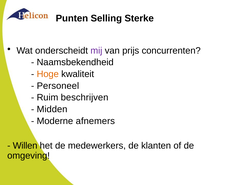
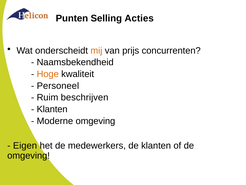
Sterke: Sterke -> Acties (139, 18)
mij colour: purple -> orange (96, 50)
Midden: Midden -> Klanten (52, 109)
Moderne afnemers: afnemers -> omgeving (95, 121)
Willen: Willen -> Eigen (25, 145)
